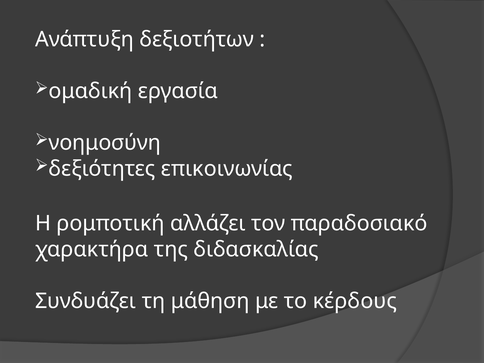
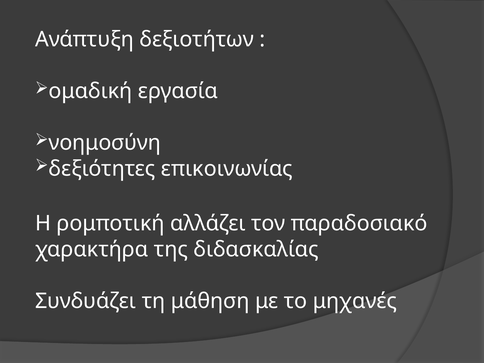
κέρδους: κέρδους -> μηχανές (355, 301)
